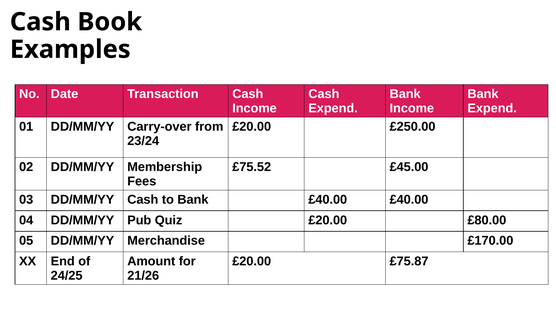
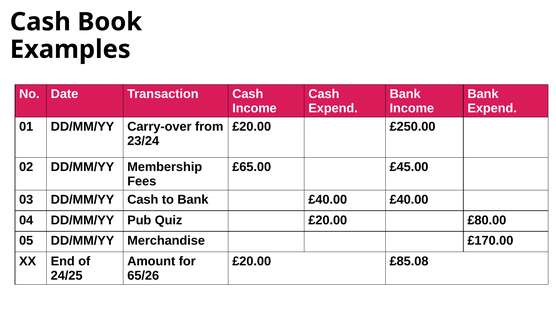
£75.52: £75.52 -> £65.00 (252, 167)
£75.87: £75.87 -> £85.08 (409, 261)
21/26: 21/26 -> 65/26 (143, 275)
